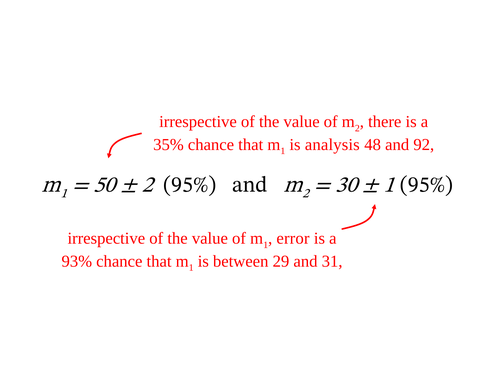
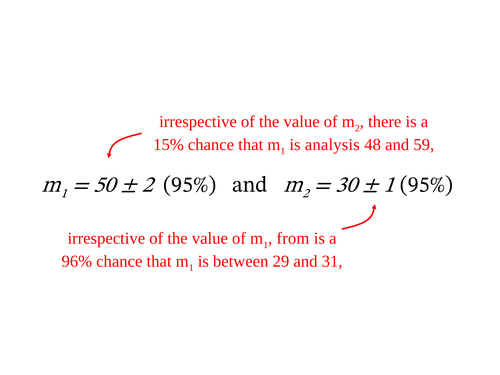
35%: 35% -> 15% (168, 144)
92: 92 -> 59 (424, 144)
error: error -> from (293, 238)
93%: 93% -> 96% (77, 261)
